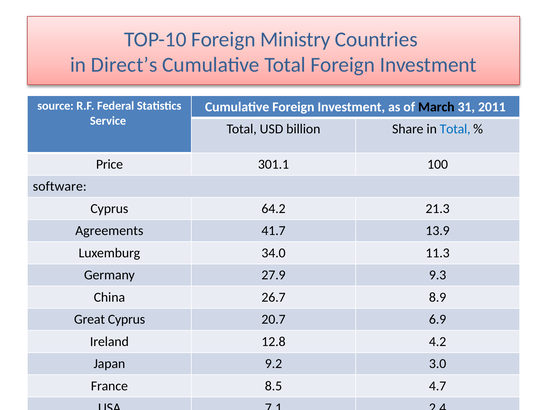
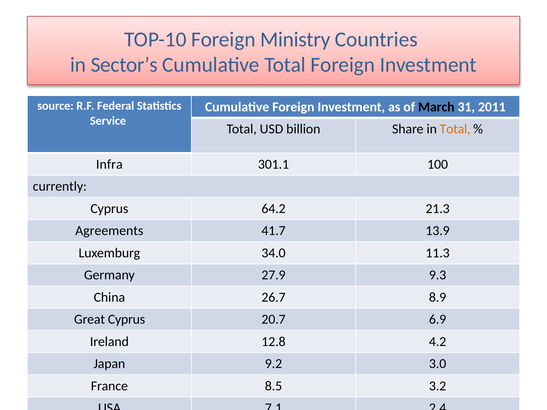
Direct’s: Direct’s -> Sector’s (124, 65)
Total colour: blue -> orange (455, 129)
Price: Price -> Infra (109, 164)
software: software -> currently (60, 187)
4.7: 4.7 -> 3.2 (438, 386)
